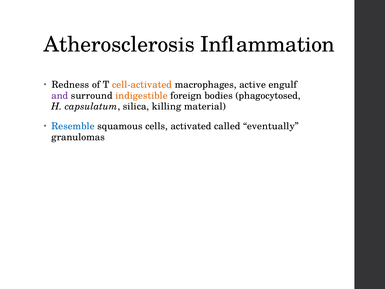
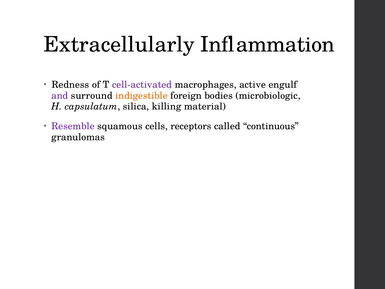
Atherosclerosis: Atherosclerosis -> Extracellularly (119, 44)
cell-activated colour: orange -> purple (142, 85)
phagocytosed: phagocytosed -> microbiologic (268, 95)
Resemble colour: blue -> purple (73, 126)
activated: activated -> receptors (191, 126)
eventually: eventually -> continuous (271, 126)
